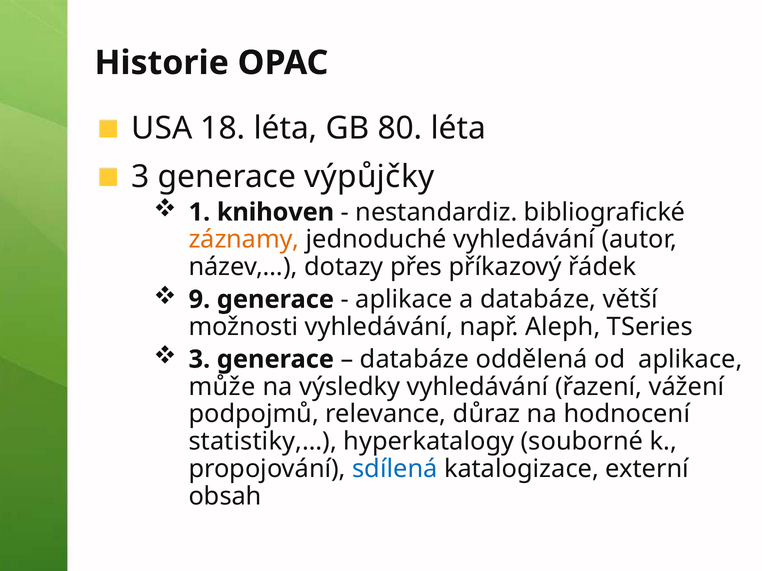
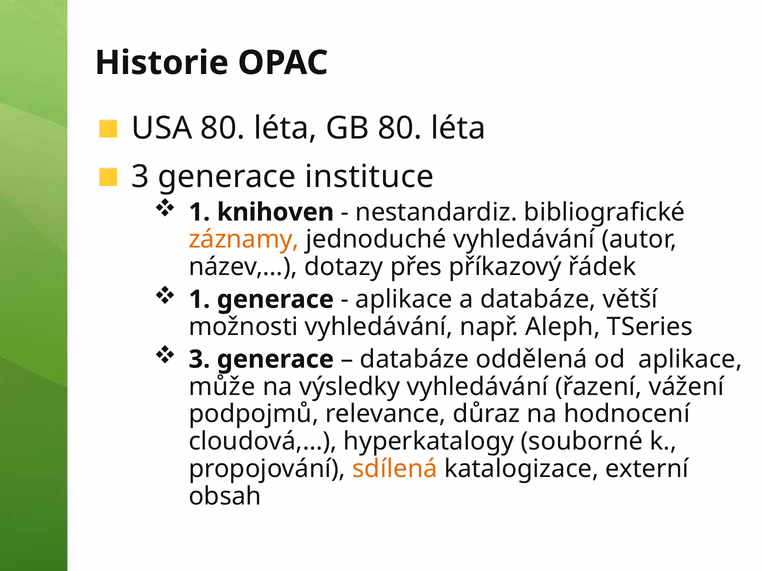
USA 18: 18 -> 80 (223, 129)
výpůjčky: výpůjčky -> instituce (369, 177)
9: 9 -> 1 (199, 300)
statistiky,…: statistiky,… -> cloudová,… (263, 442)
sdílená colour: blue -> orange (395, 469)
